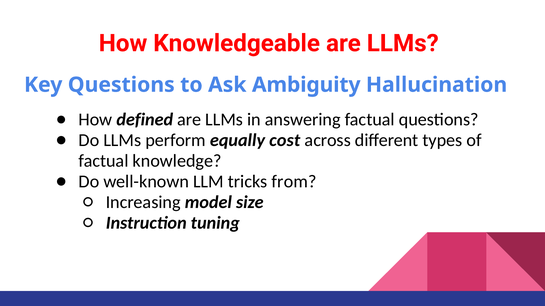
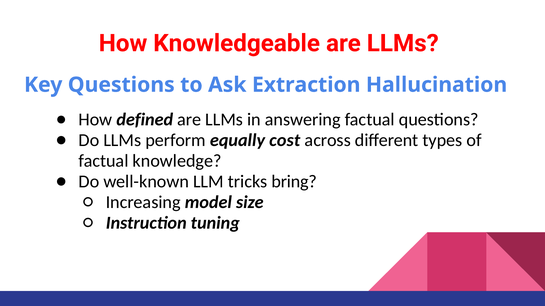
Ambiguity: Ambiguity -> Extraction (306, 85)
from: from -> bring (294, 182)
